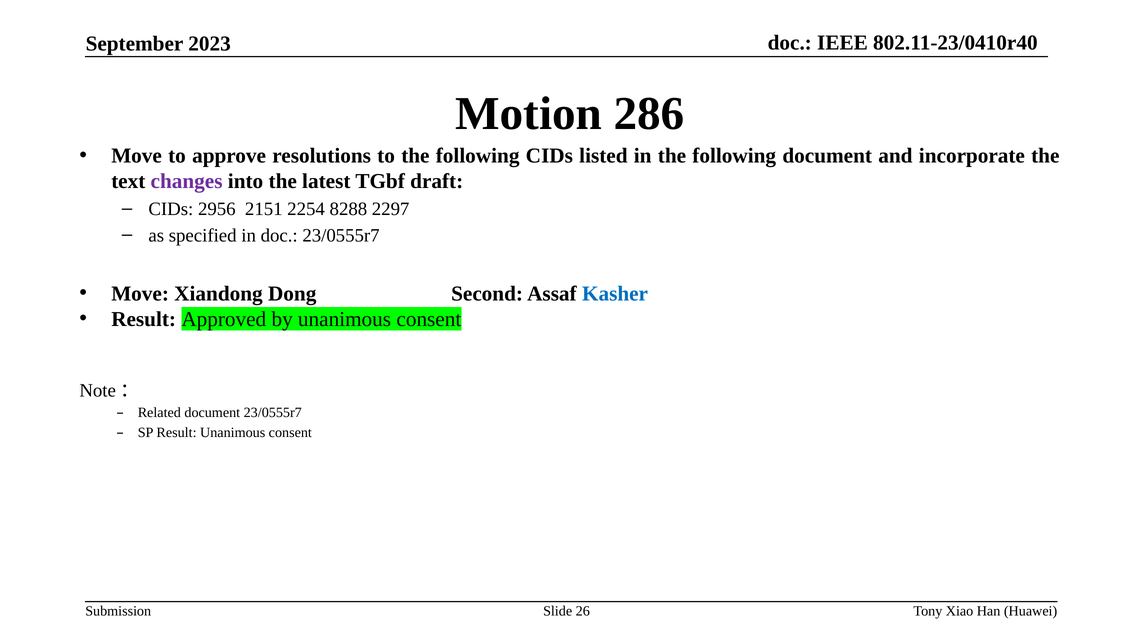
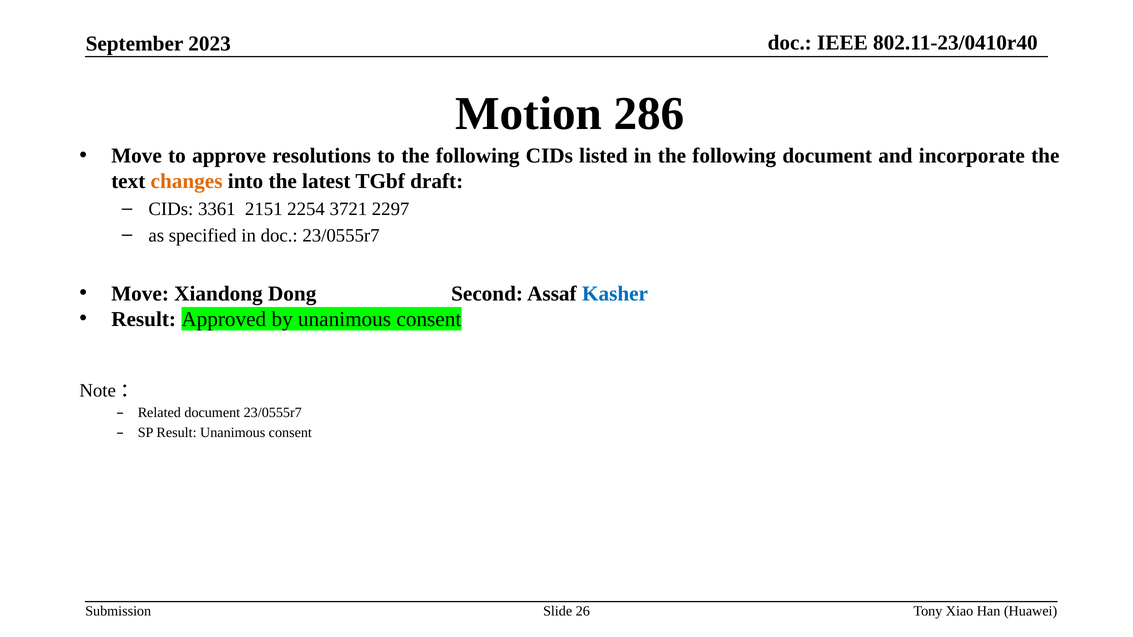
changes colour: purple -> orange (187, 181)
2956: 2956 -> 3361 (217, 209)
8288: 8288 -> 3721 (348, 209)
